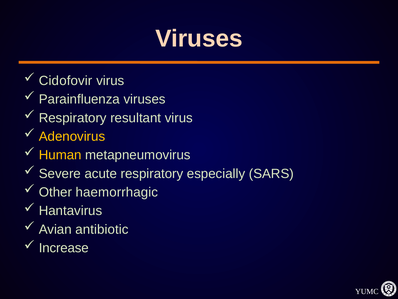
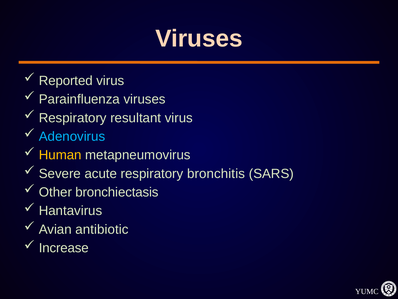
Cidofovir: Cidofovir -> Reported (66, 81)
Adenovirus colour: yellow -> light blue (72, 136)
especially: especially -> bronchitis (216, 173)
haemorrhagic: haemorrhagic -> bronchiectasis (117, 192)
